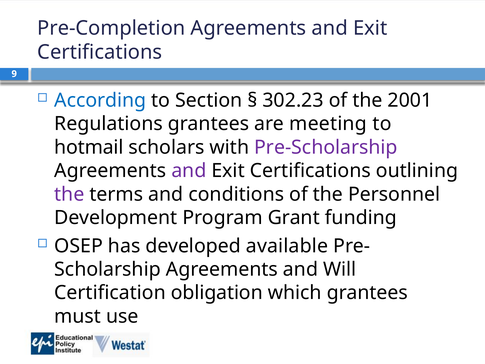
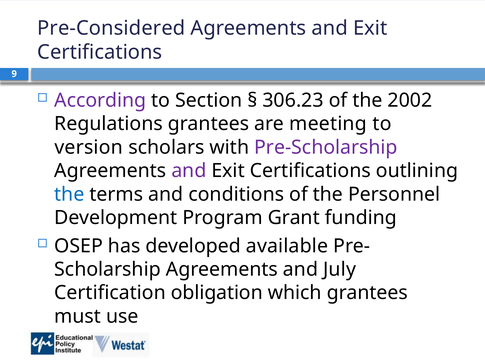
Pre-Completion: Pre-Completion -> Pre-Considered (111, 28)
According colour: blue -> purple (100, 100)
302.23: 302.23 -> 306.23 (293, 100)
2001: 2001 -> 2002 (410, 100)
hotmail: hotmail -> version (89, 147)
the colour: purple -> blue (69, 194)
Will: Will -> July (340, 269)
